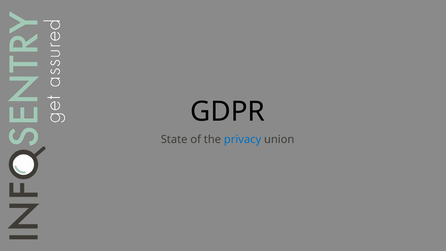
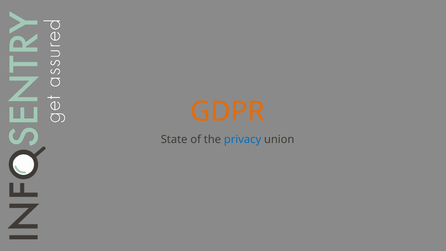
GDPR colour: black -> orange (228, 111)
